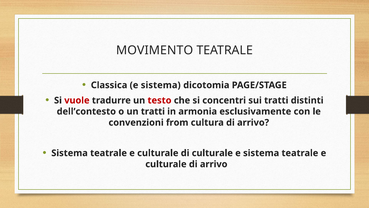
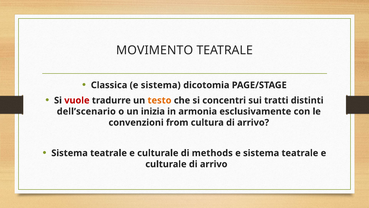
testo colour: red -> orange (160, 100)
dell’contesto: dell’contesto -> dell’scenario (86, 111)
un tratti: tratti -> inizia (153, 111)
di culturale: culturale -> methods (212, 153)
